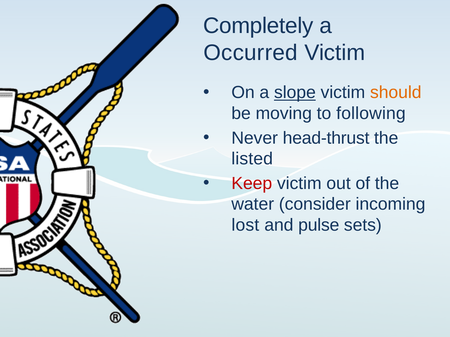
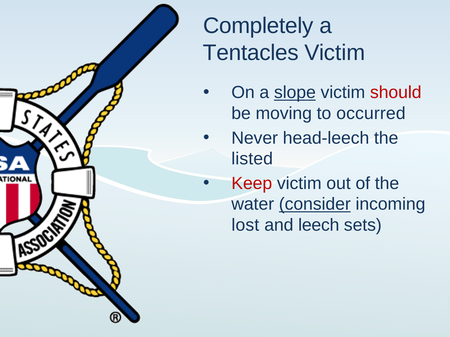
Occurred: Occurred -> Tentacles (251, 53)
should colour: orange -> red (396, 93)
following: following -> occurred (371, 114)
head-thrust: head-thrust -> head-leech (326, 138)
consider underline: none -> present (315, 205)
pulse: pulse -> leech (319, 225)
